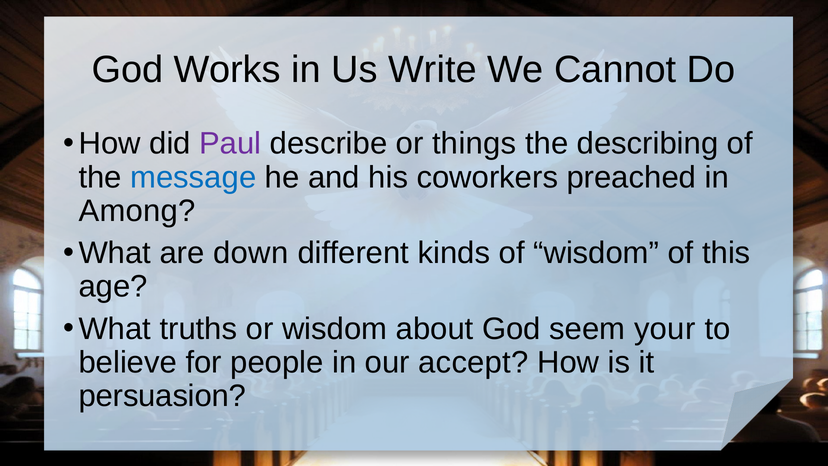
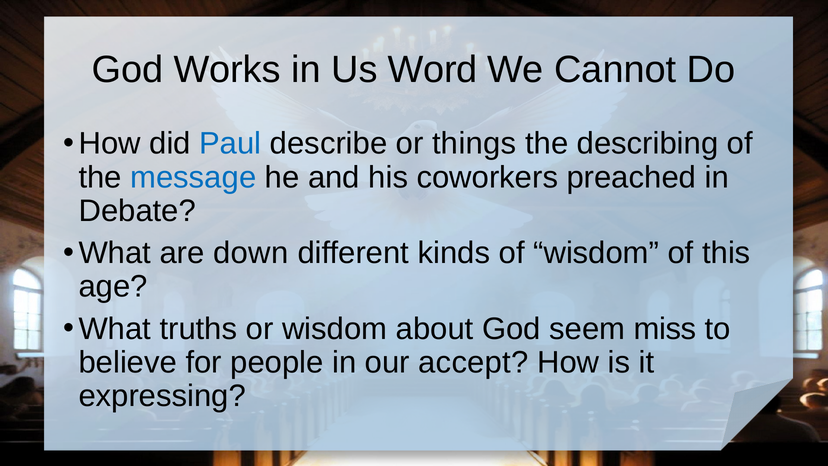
Write: Write -> Word (433, 70)
Paul colour: purple -> blue (230, 144)
Among: Among -> Debate (137, 211)
your: your -> miss (665, 329)
persuasion: persuasion -> expressing (162, 396)
